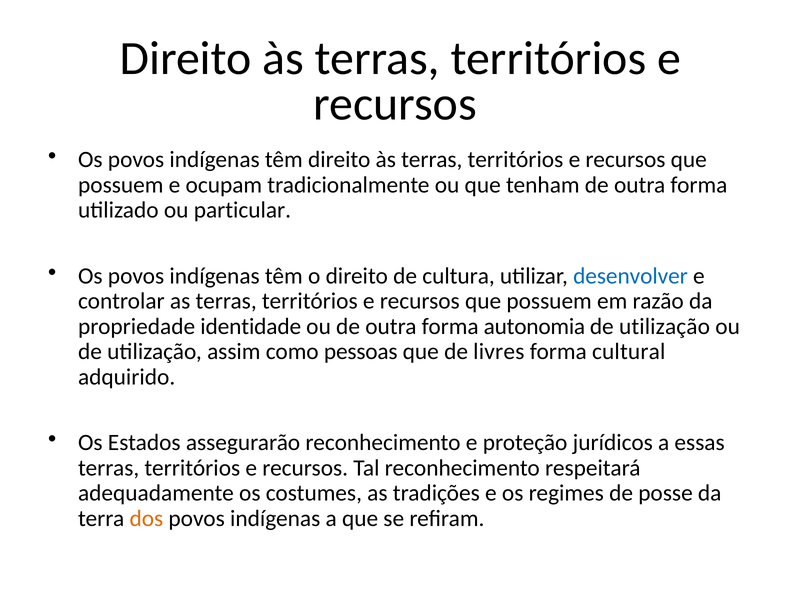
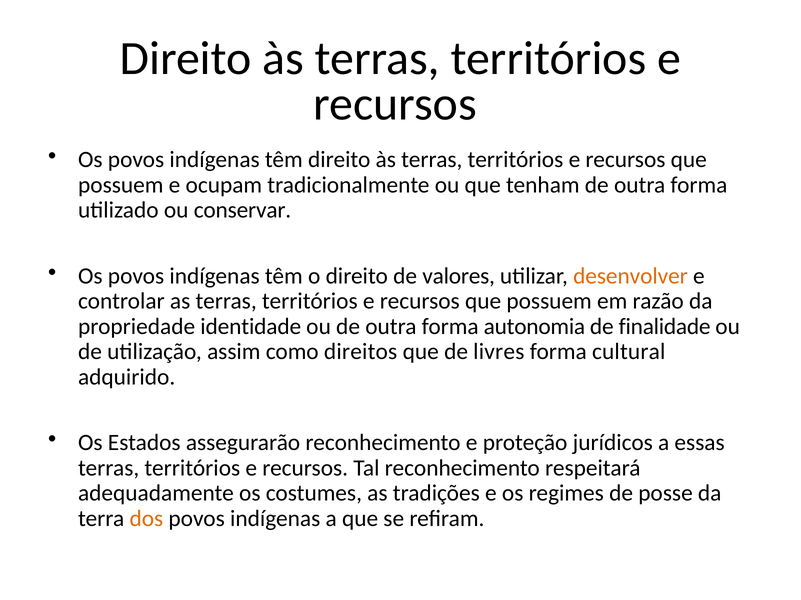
particular: particular -> conservar (243, 210)
cultura: cultura -> valores (459, 276)
desenvolver colour: blue -> orange (631, 276)
utilização: utilização -> finalidade (665, 327)
pessoas: pessoas -> direitos (361, 352)
